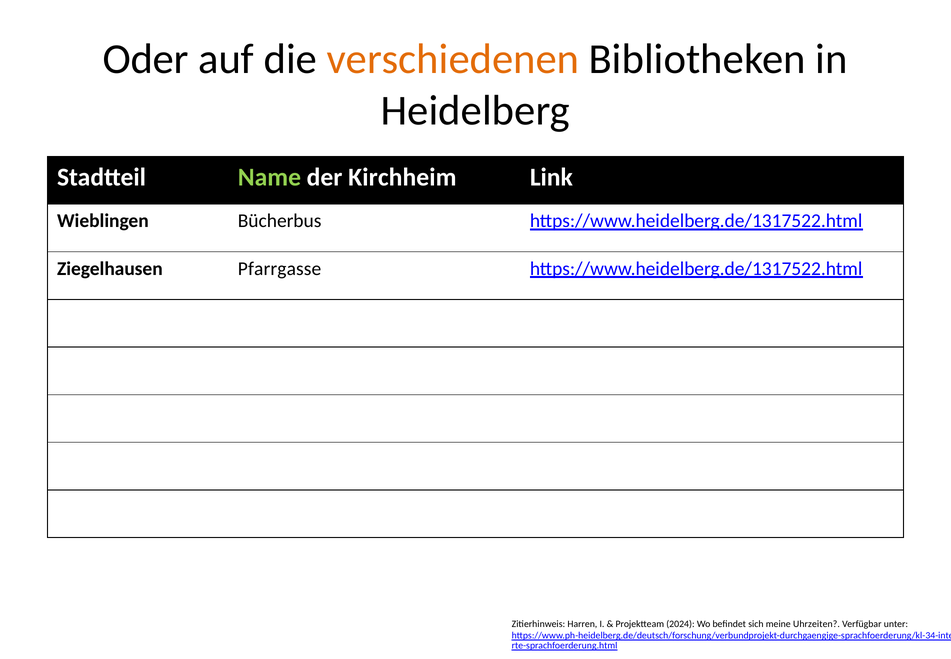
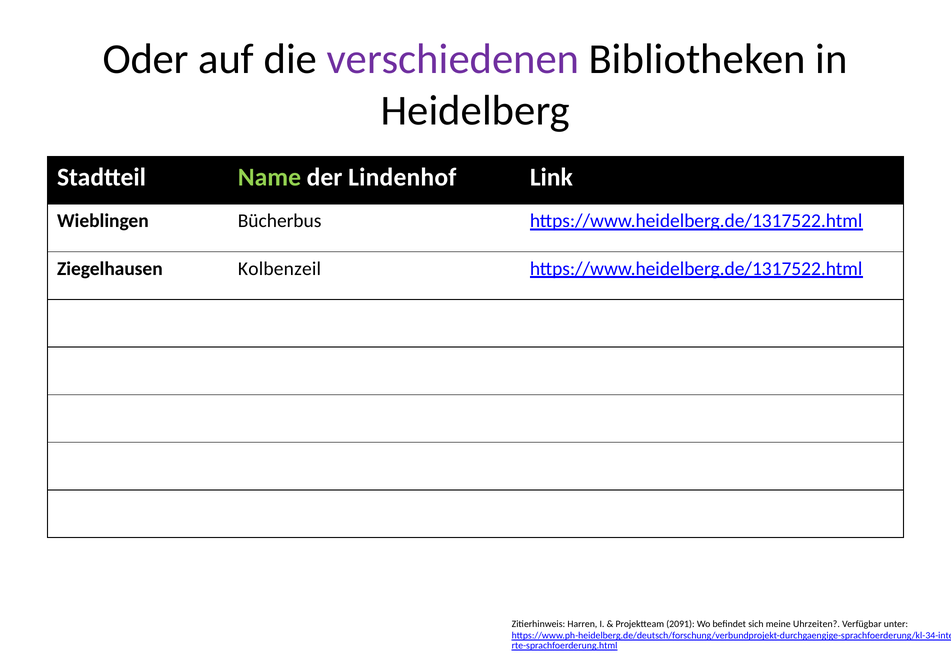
verschiedenen colour: orange -> purple (453, 59)
Kirchheim: Kirchheim -> Lindenhof (402, 177)
Pfarrgasse: Pfarrgasse -> Kolbenzeil (280, 268)
2024: 2024 -> 2091 (680, 623)
